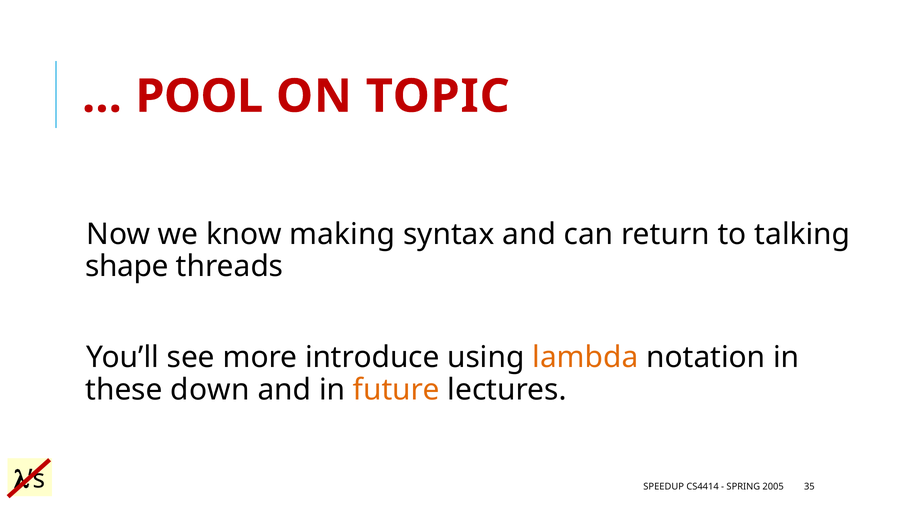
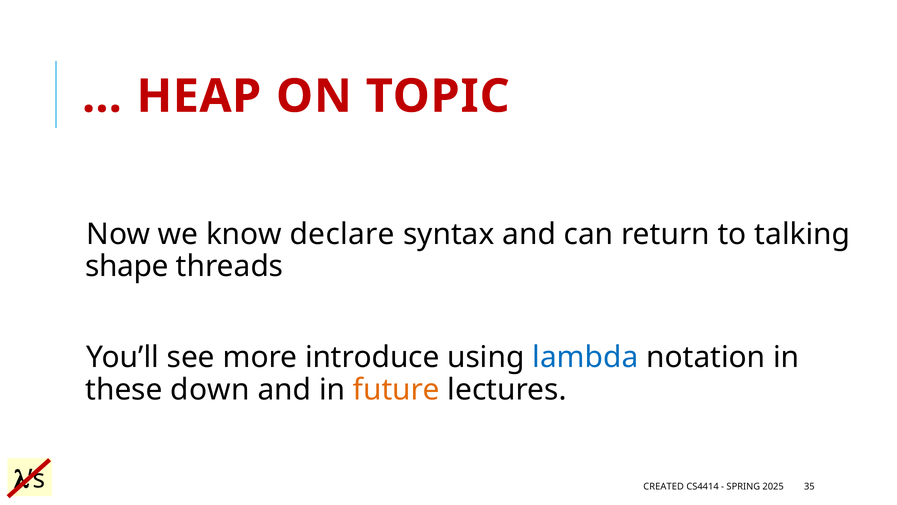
POOL: POOL -> HEAP (199, 96)
making: making -> declare (342, 234)
lambda colour: orange -> blue (585, 357)
SPEEDUP: SPEEDUP -> CREATED (664, 486)
2005: 2005 -> 2025 (773, 486)
